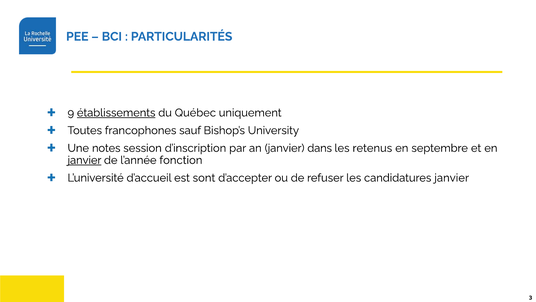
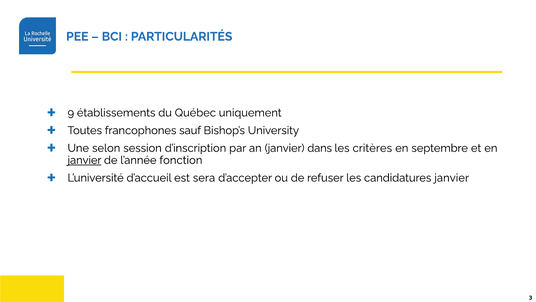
établissements underline: present -> none (116, 113)
notes: notes -> selon (106, 148)
retenus: retenus -> critères (372, 148)
sont: sont -> sera (204, 178)
